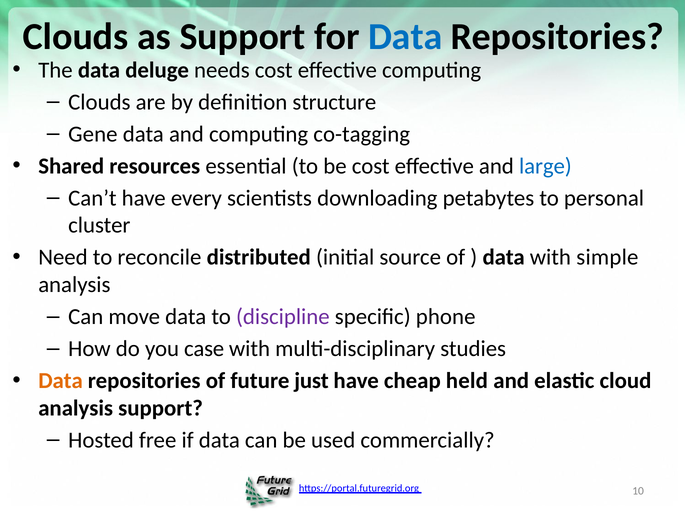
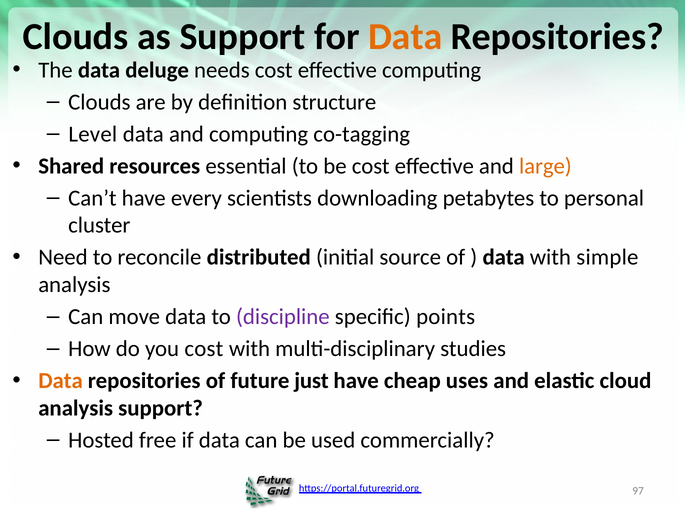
Data colour: blue -> orange (405, 37)
Gene: Gene -> Level (93, 134)
large colour: blue -> orange (545, 166)
phone: phone -> points (446, 317)
you case: case -> cost (204, 349)
held: held -> uses (467, 381)
10: 10 -> 97 (638, 491)
